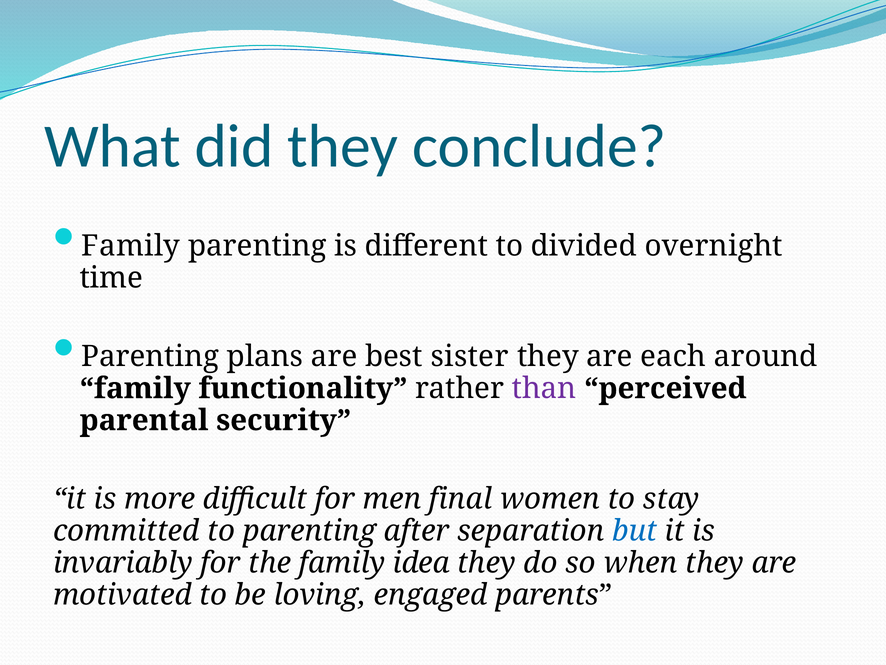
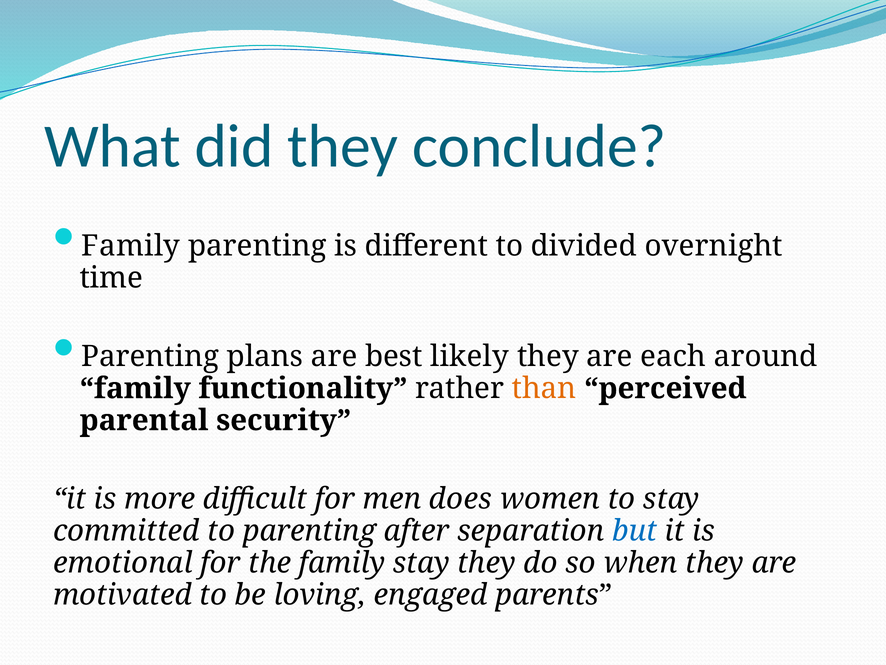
sister: sister -> likely (470, 356)
than colour: purple -> orange (544, 388)
final: final -> does (461, 499)
invariably: invariably -> emotional (123, 563)
family idea: idea -> stay (421, 563)
